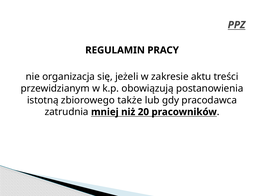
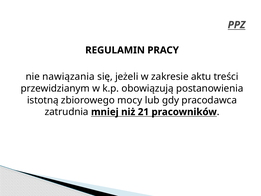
organizacja: organizacja -> nawiązania (68, 77)
także: także -> mocy (130, 100)
20: 20 -> 21 (143, 112)
